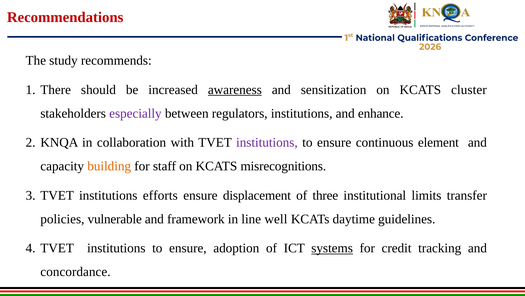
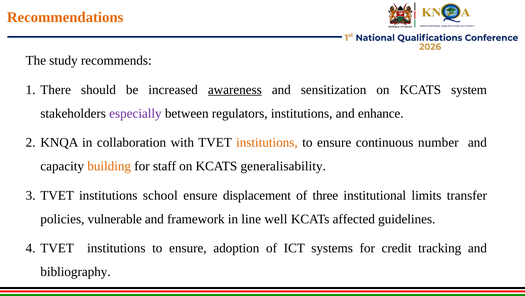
Recommendations colour: red -> orange (65, 17)
cluster: cluster -> system (469, 90)
institutions colour: purple -> orange (267, 142)
element: element -> number (438, 142)
misrecognitions: misrecognitions -> generalisability (283, 166)
efforts: efforts -> school (160, 195)
daytime: daytime -> affected (354, 219)
systems underline: present -> none (332, 248)
concordance: concordance -> bibliography (76, 271)
